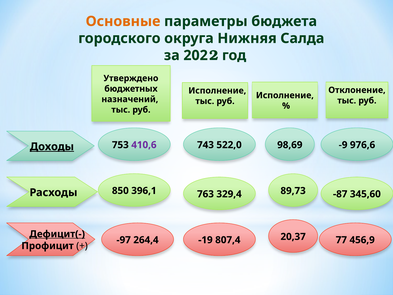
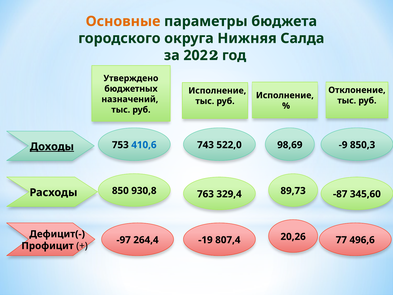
410,6 colour: purple -> blue (144, 145)
976,6: 976,6 -> 850,3 (363, 145)
396,1: 396,1 -> 930,8 (144, 191)
Дефицит(- underline: present -> none (57, 234)
20,37: 20,37 -> 20,26 (293, 236)
456,9: 456,9 -> 496,6 (362, 240)
